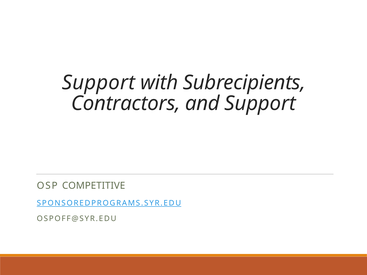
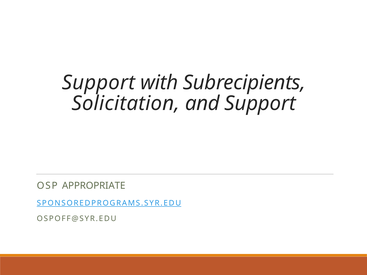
Contractors: Contractors -> Solicitation (126, 103)
COMPETITIVE: COMPETITIVE -> APPROPRIATE (94, 186)
